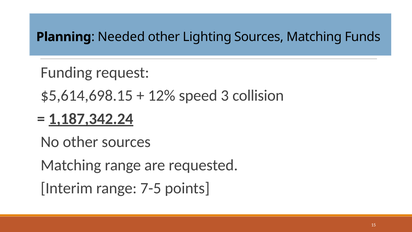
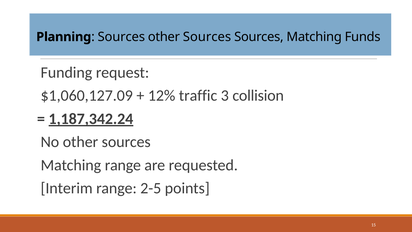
Needed: Needed -> Sources (121, 37)
Lighting: Lighting -> Sources (207, 37)
$5,614,698.15: $5,614,698.15 -> $1,060,127.09 (87, 96)
speed: speed -> traffic (198, 96)
7-5: 7-5 -> 2-5 (151, 188)
